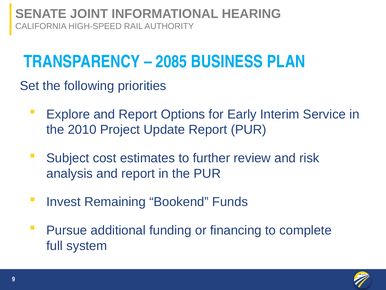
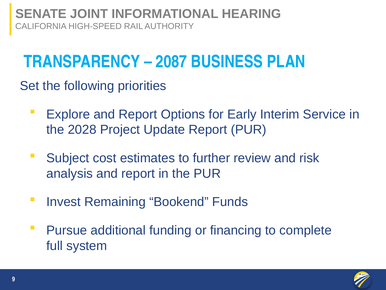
2085: 2085 -> 2087 (171, 62)
2010: 2010 -> 2028 (82, 130)
